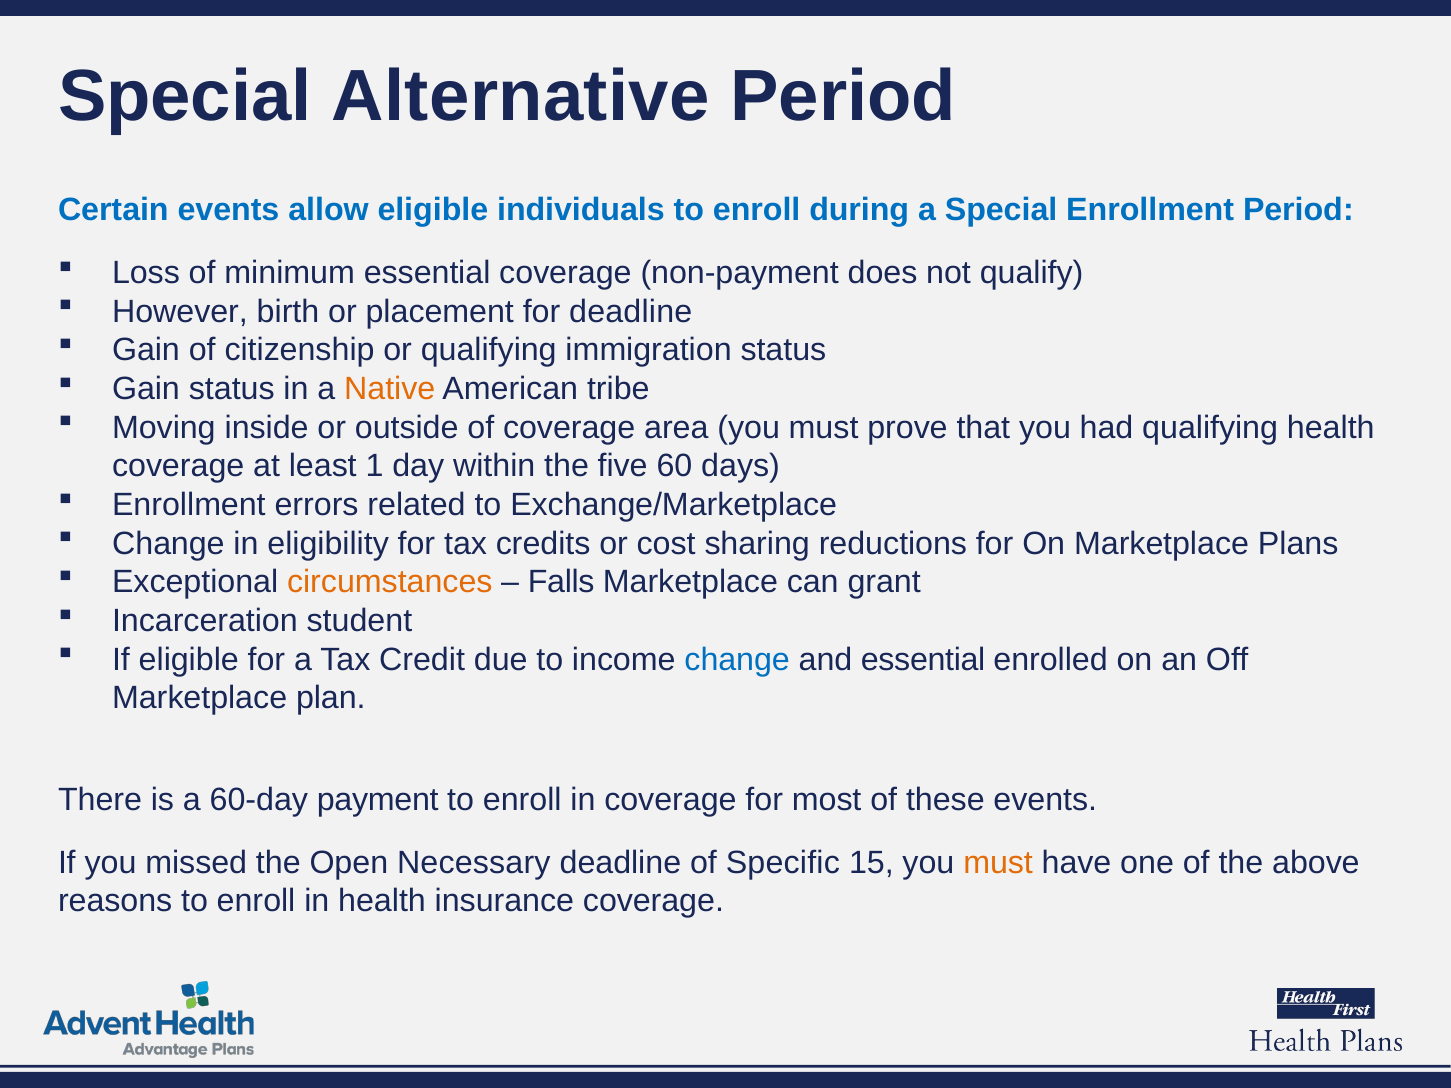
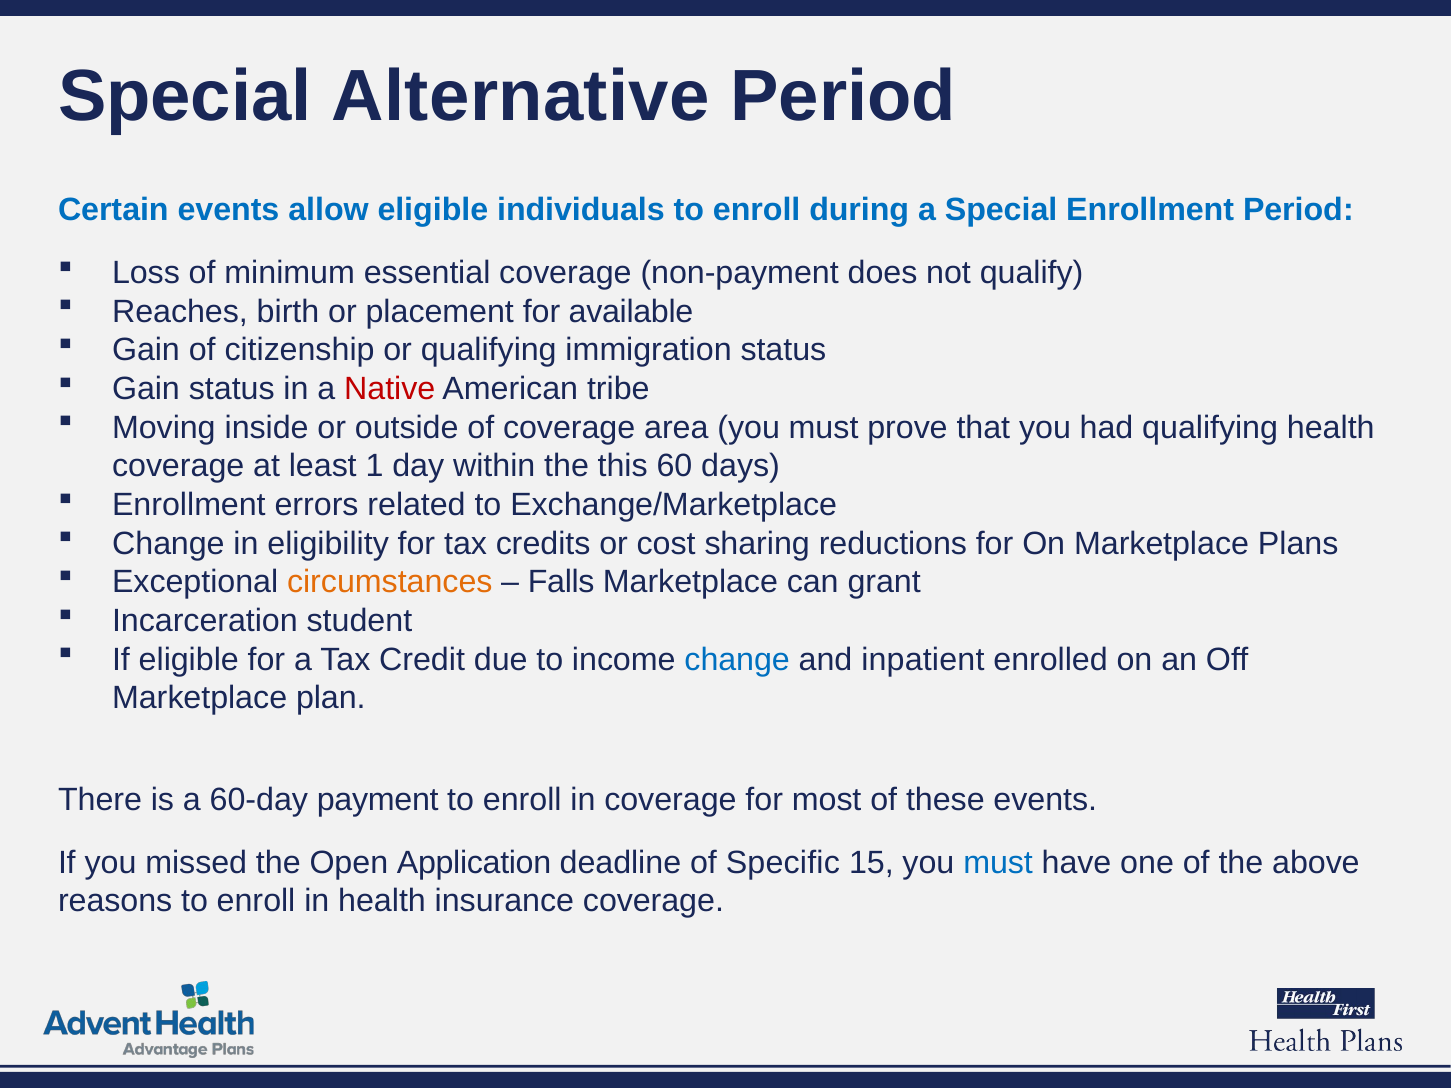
However: However -> Reaches (180, 312)
for deadline: deadline -> available (631, 312)
Native colour: orange -> red (390, 389)
five: five -> this (623, 466)
and essential: essential -> inpatient (923, 660)
Necessary: Necessary -> Application (474, 863)
must colour: orange -> blue (998, 863)
